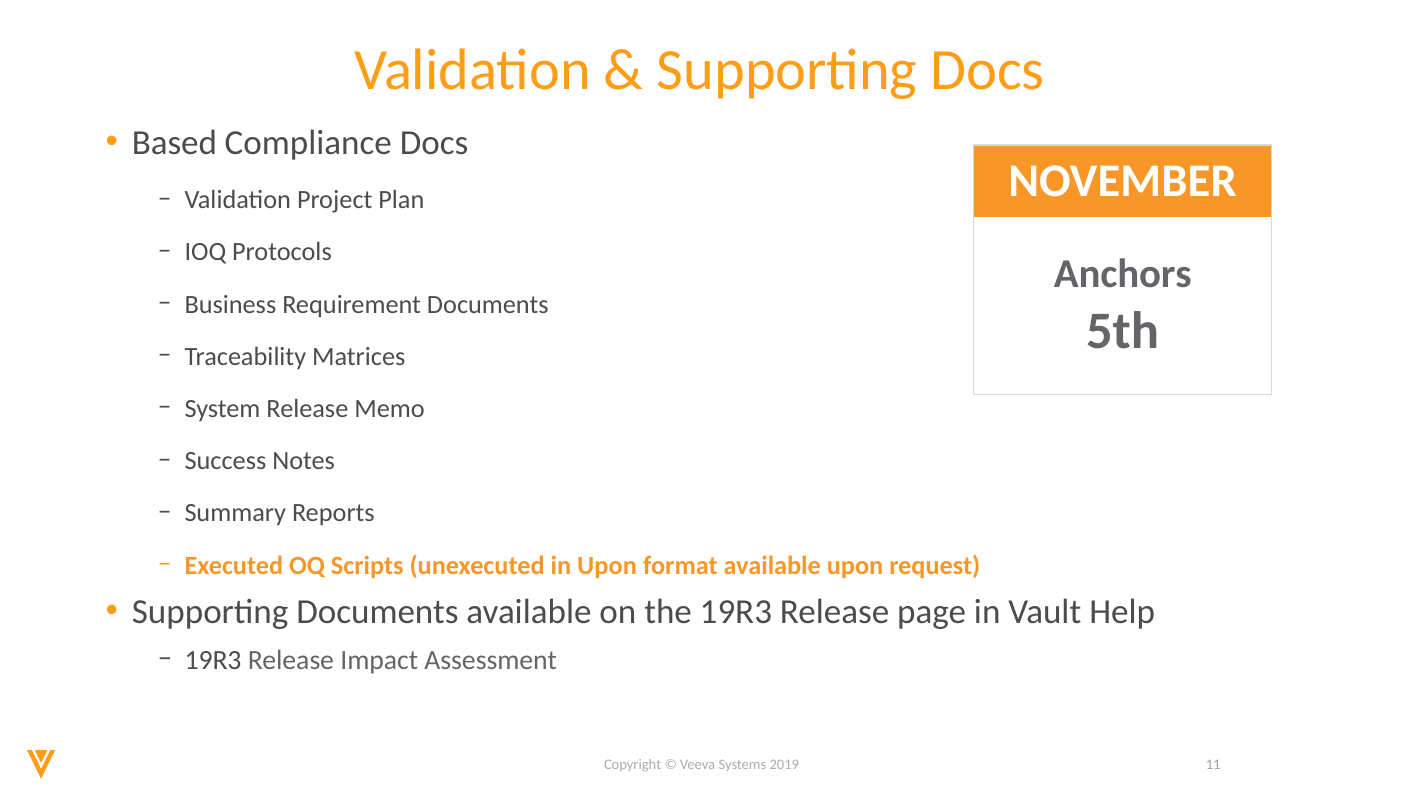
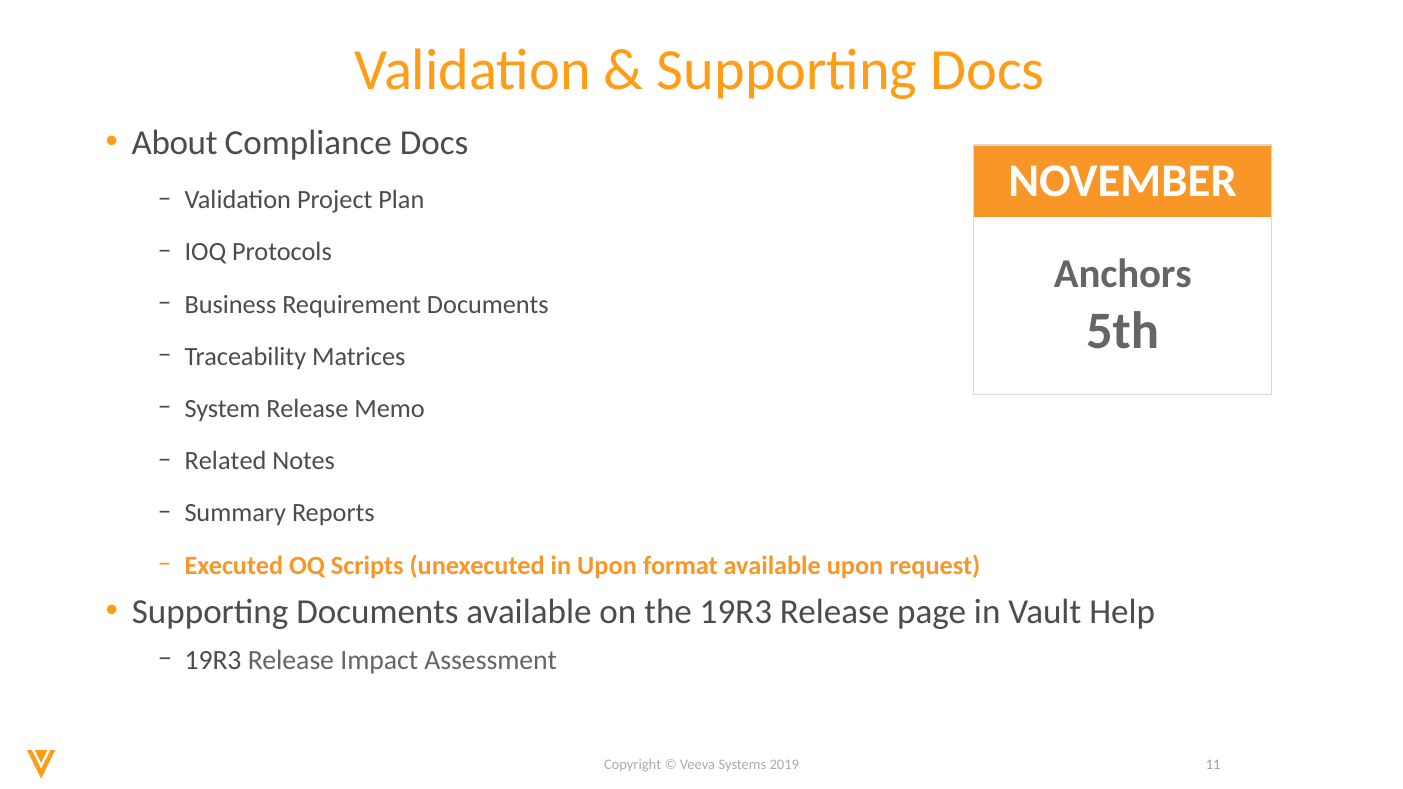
Based: Based -> About (175, 143)
Success: Success -> Related (225, 461)
